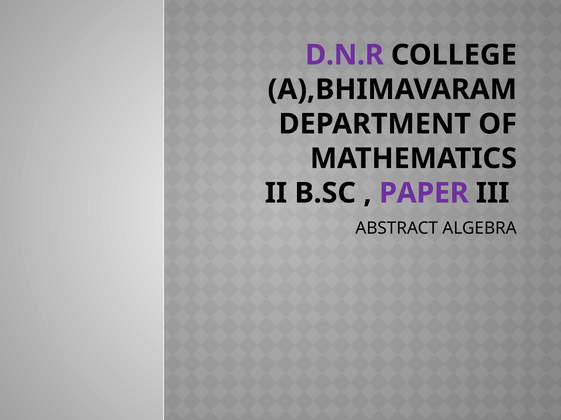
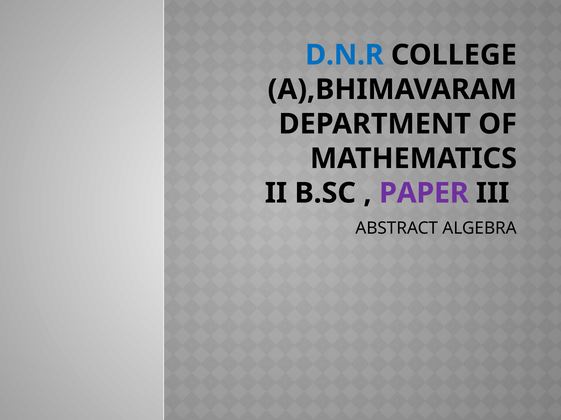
D.N.R colour: purple -> blue (344, 55)
